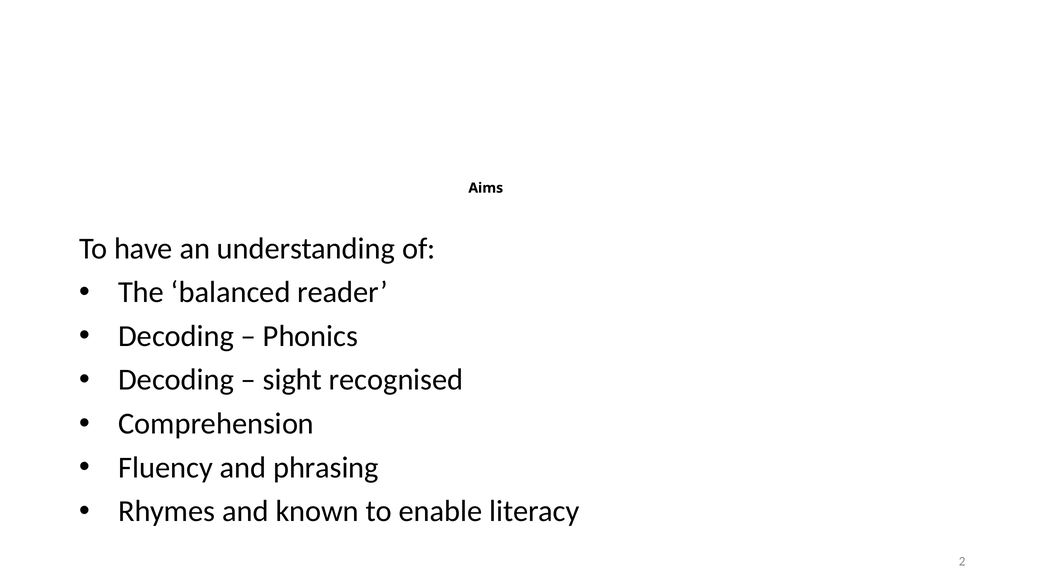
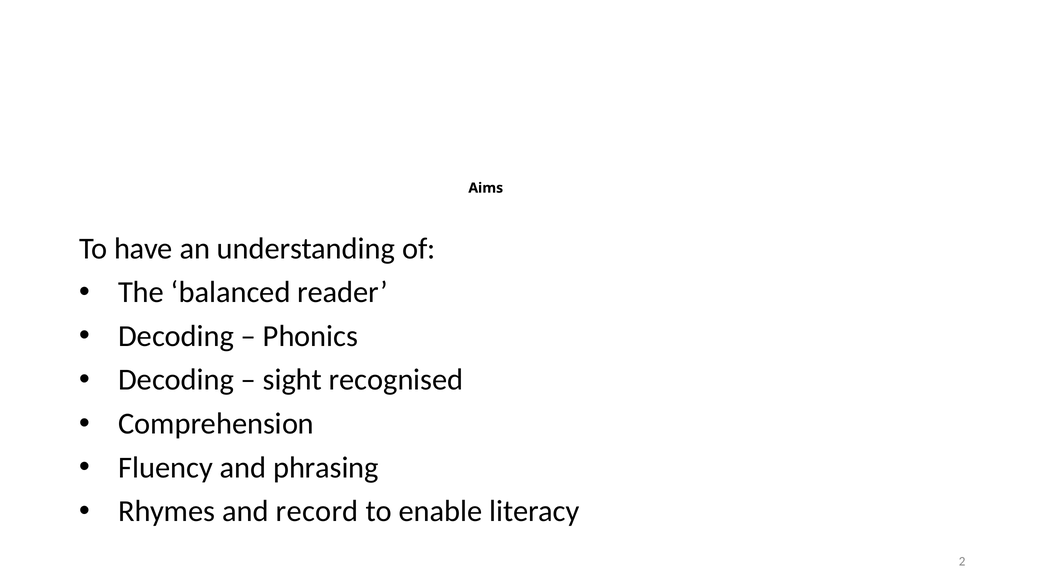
known: known -> record (317, 511)
